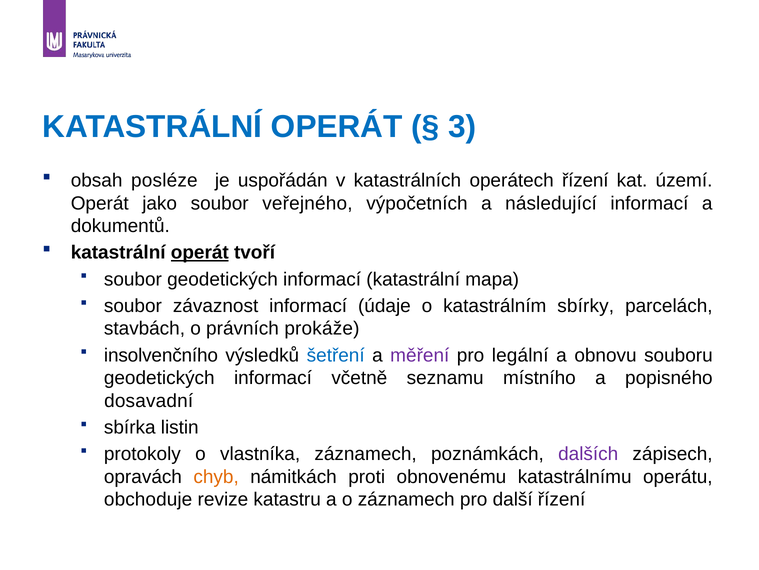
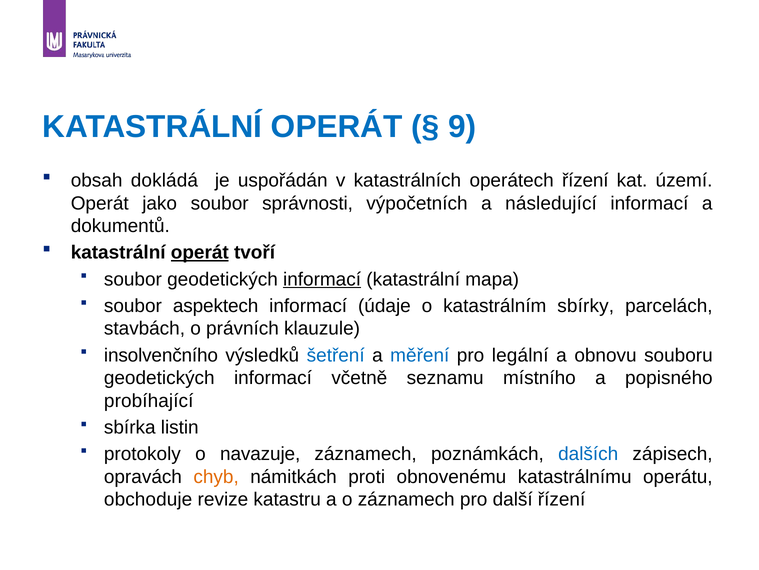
3: 3 -> 9 (462, 127)
posléze: posléze -> dokládá (164, 180)
veřejného: veřejného -> správnosti (308, 203)
informací underline: none -> present (322, 279)
závaznost: závaznost -> aspektech (216, 305)
prokáže: prokáže -> klauzule (322, 328)
měření colour: purple -> blue (420, 355)
dosavadní: dosavadní -> probíhající (149, 400)
vlastníka: vlastníka -> navazuje (260, 453)
dalších colour: purple -> blue (588, 453)
